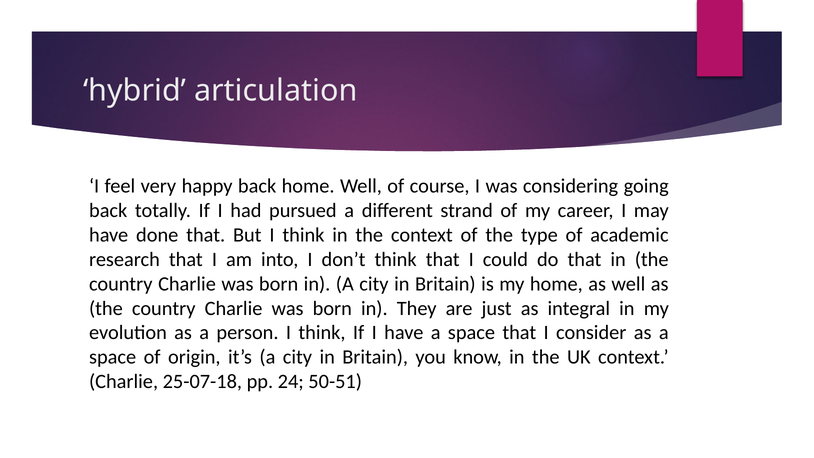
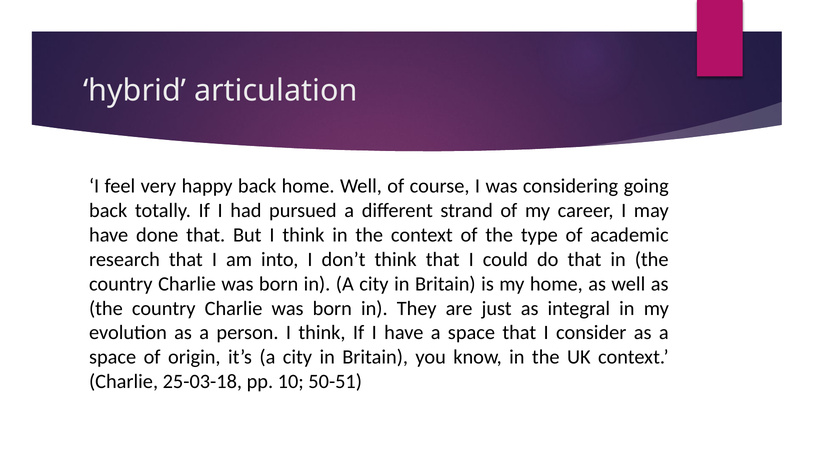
25-07-18: 25-07-18 -> 25-03-18 (202, 382)
24: 24 -> 10 (291, 382)
